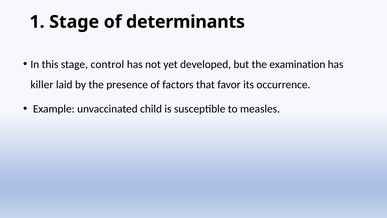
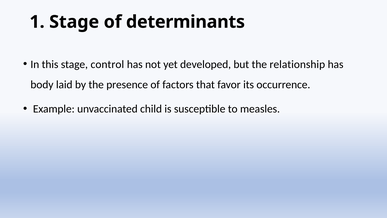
examination: examination -> relationship (297, 64)
killer: killer -> body (42, 85)
